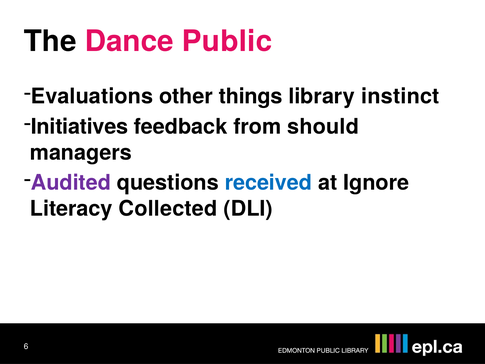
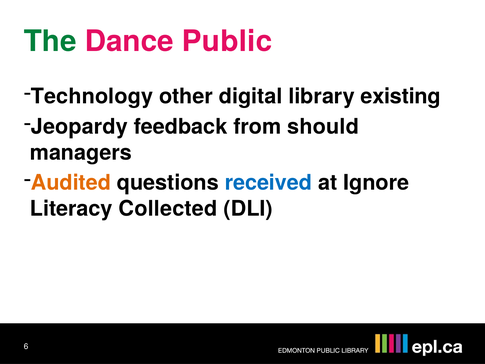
The colour: black -> green (50, 41)
Evaluations: Evaluations -> Technology (92, 96)
things: things -> digital (251, 96)
instinct: instinct -> existing (401, 96)
Initiatives: Initiatives -> Jeopardy (79, 127)
Audited colour: purple -> orange (71, 183)
